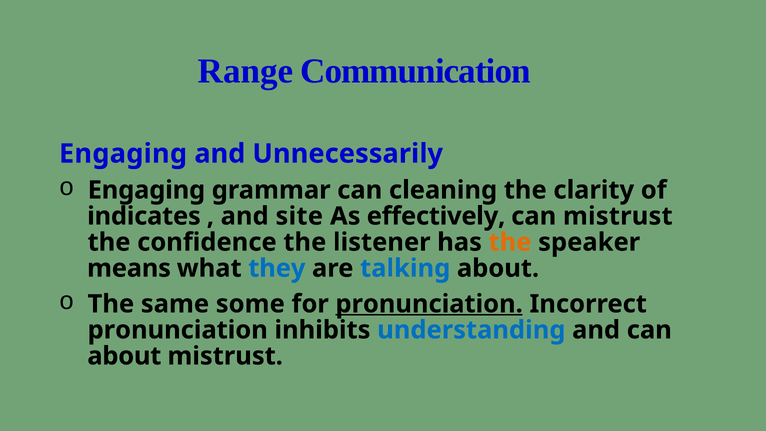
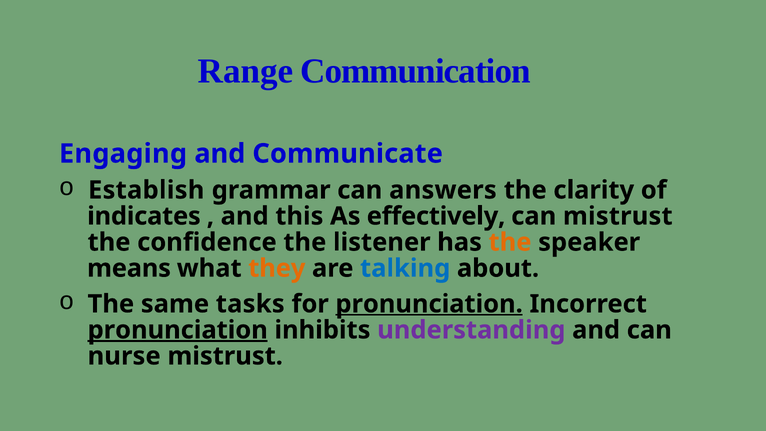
Unnecessarily: Unnecessarily -> Communicate (348, 154)
Engaging: Engaging -> Establish (146, 190)
cleaning: cleaning -> answers (443, 190)
site: site -> this (299, 216)
they colour: blue -> orange (277, 268)
some: some -> tasks (250, 304)
pronunciation underline: none -> present (178, 330)
understanding colour: blue -> purple (471, 330)
about: about -> nurse (124, 356)
